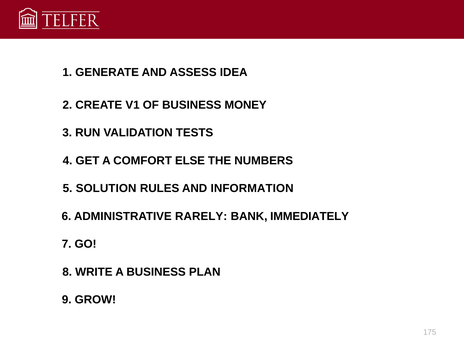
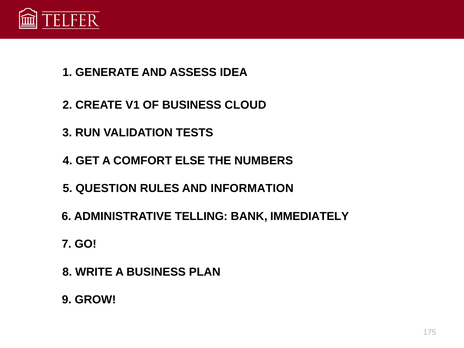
MONEY: MONEY -> CLOUD (245, 105)
SOLUTION: SOLUTION -> QUESTION (106, 188)
RARELY: RARELY -> TELLING (201, 216)
